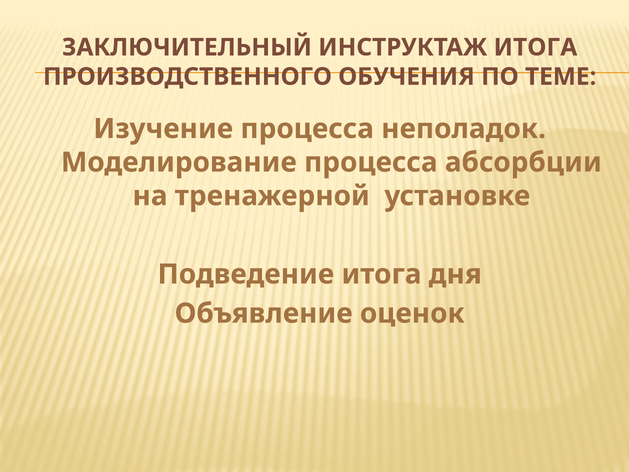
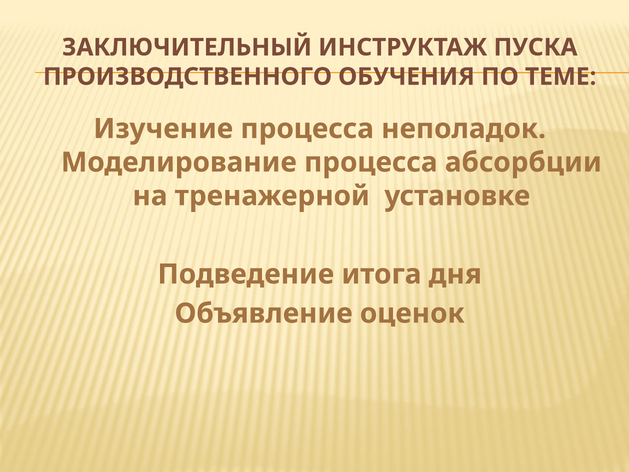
ИНСТРУКТАЖ ИТОГА: ИТОГА -> ПУСКА (536, 47)
